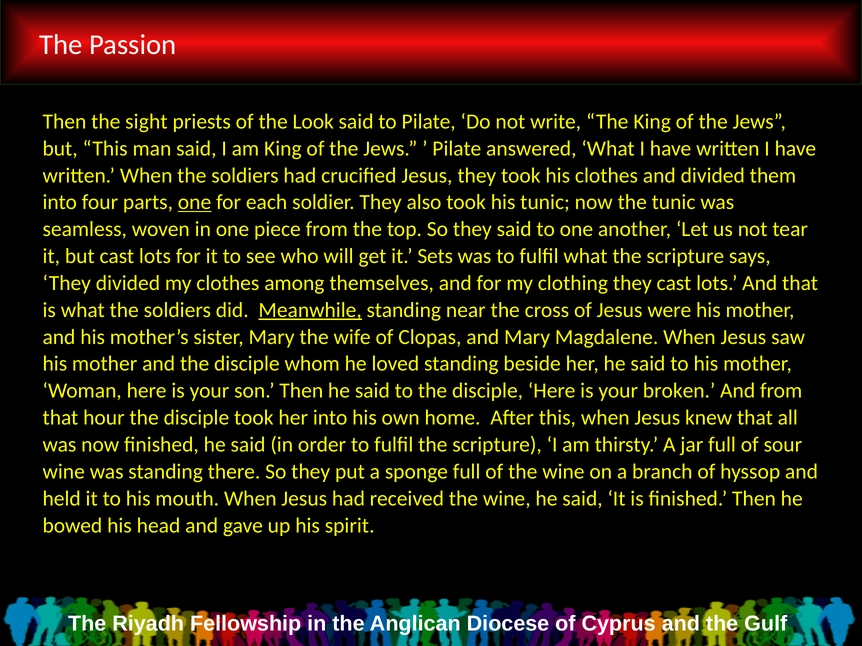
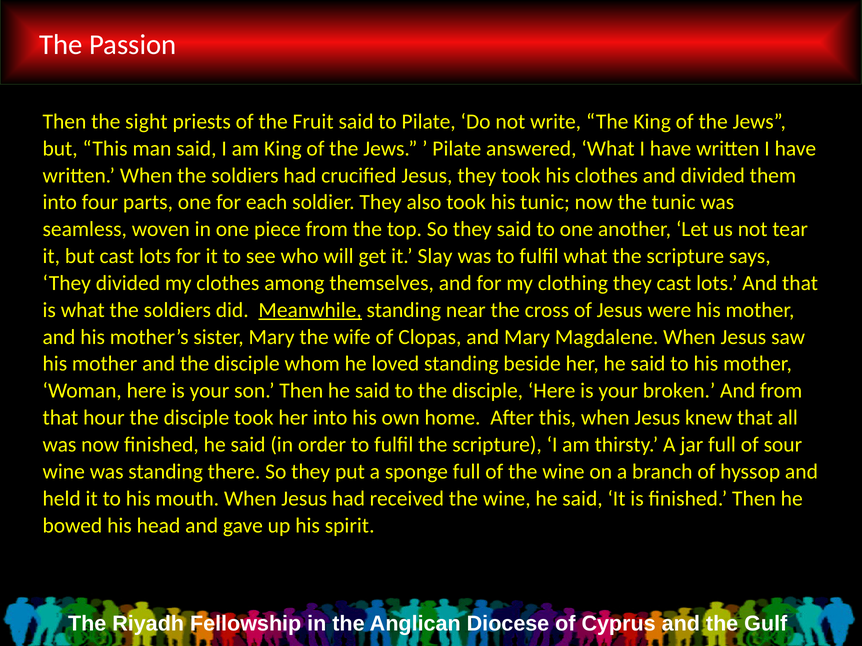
Look: Look -> Fruit (313, 122)
one underline: present -> none (195, 202)
Sets: Sets -> Slay (435, 256)
